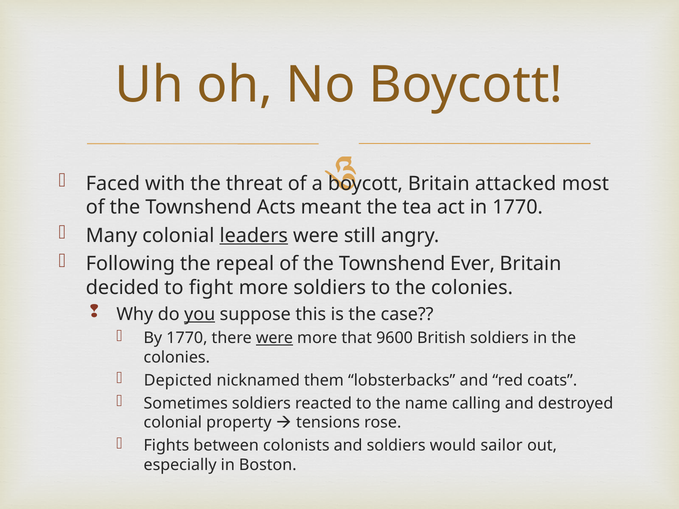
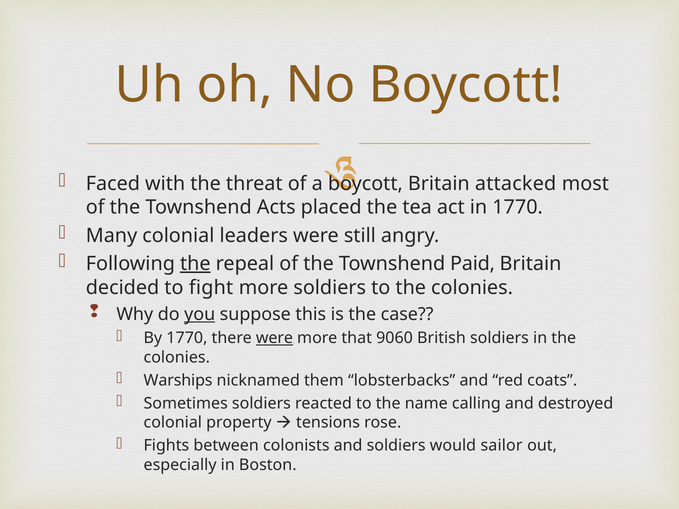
meant: meant -> placed (331, 207)
leaders underline: present -> none (254, 236)
the underline: none -> present (195, 264)
Ever: Ever -> Paid (473, 264)
9600: 9600 -> 9060 (395, 338)
Depicted: Depicted -> Warships (178, 381)
